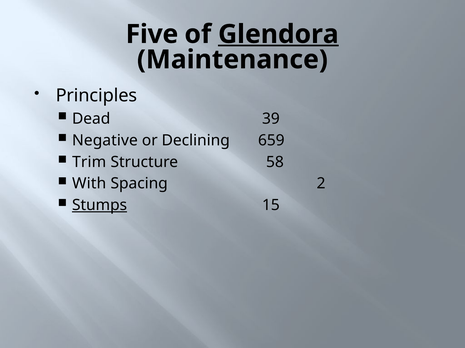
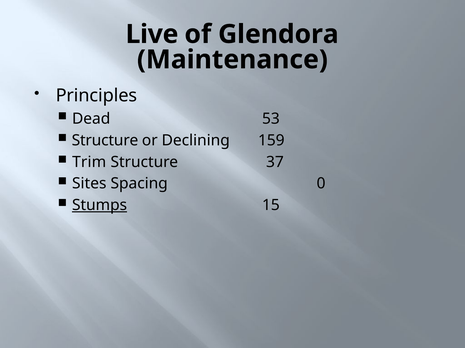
Five: Five -> Live (152, 34)
Glendora underline: present -> none (278, 34)
39: 39 -> 53 (271, 119)
Negative: Negative -> Structure (105, 141)
659: 659 -> 159 (271, 141)
58: 58 -> 37 (275, 162)
With: With -> Sites (89, 184)
2: 2 -> 0 (321, 184)
